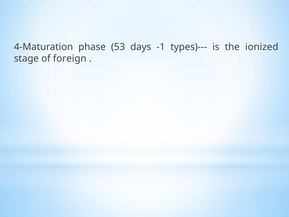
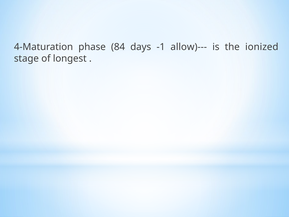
53: 53 -> 84 (118, 47)
types)---: types)--- -> allow)--- (189, 47)
foreign: foreign -> longest (70, 58)
